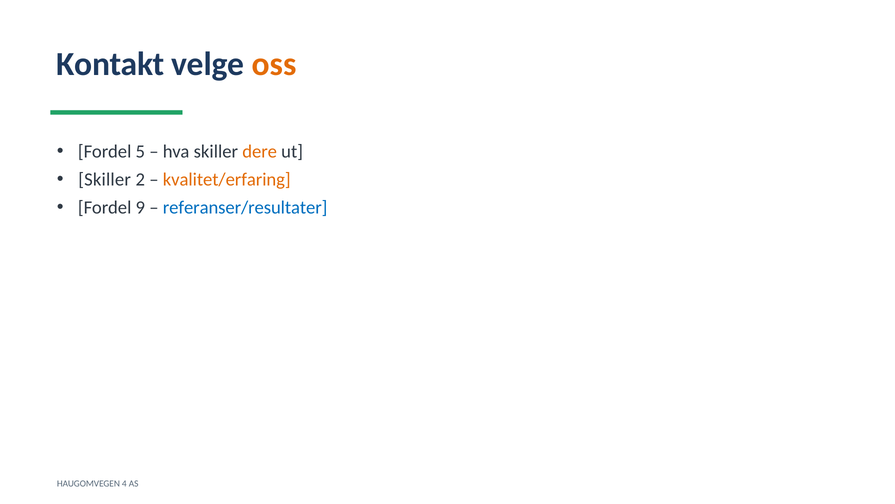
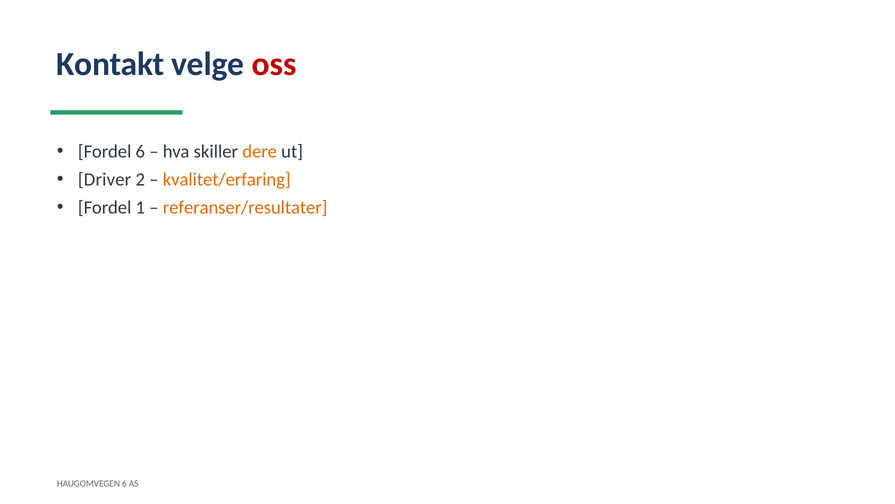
oss colour: orange -> red (274, 64)
Fordel 5: 5 -> 6 (140, 152)
Skiller: Skiller -> Driver (105, 180)
9: 9 -> 1 (140, 208)
referanser/resultater colour: blue -> orange (245, 208)
HAUGOMVEGEN 4: 4 -> 6 (124, 483)
